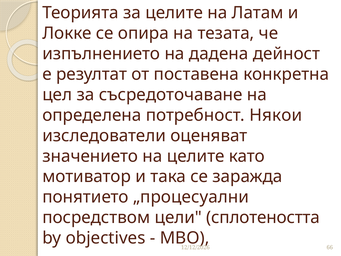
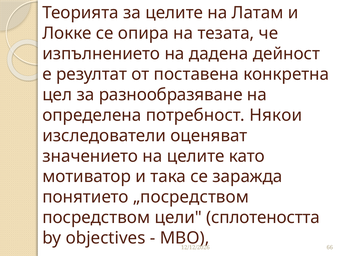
съсредоточаване: съсредоточаване -> разнообразяване (171, 95)
„процесуални: „процесуални -> „посредством (191, 197)
